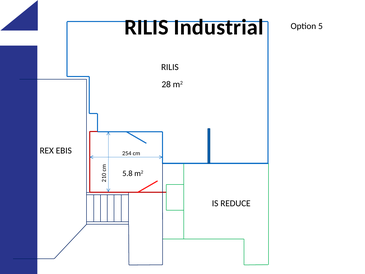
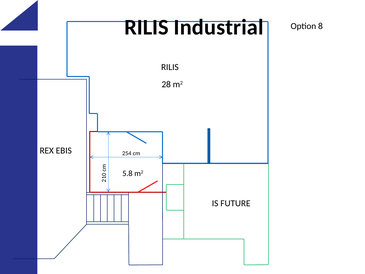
5: 5 -> 8 (320, 26)
REDUCE: REDUCE -> FUTURE (235, 203)
